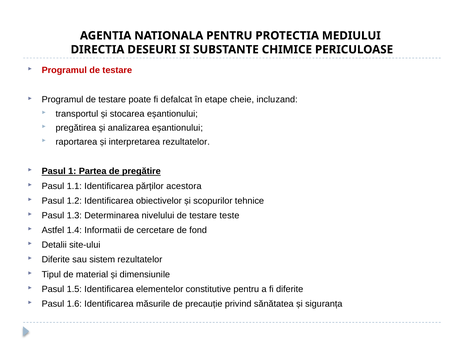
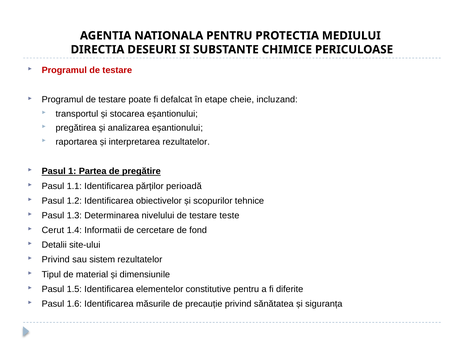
acestora: acestora -> perioadă (184, 186)
Astfel: Astfel -> Cerut (53, 230)
Diferite: Diferite -> Privind (56, 260)
